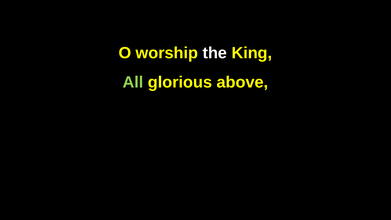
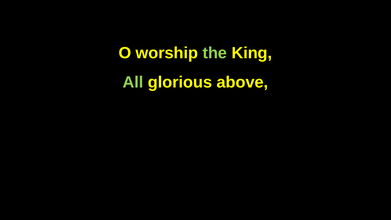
the colour: white -> light green (215, 53)
